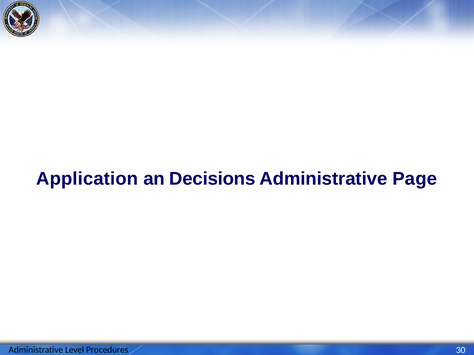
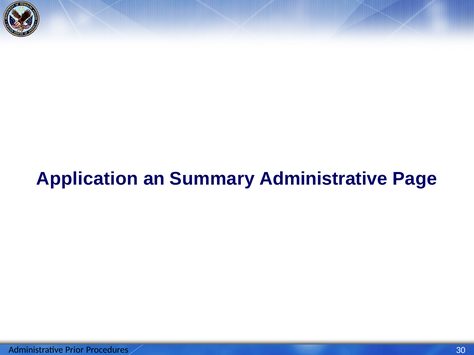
Decisions: Decisions -> Summary (212, 179)
Level: Level -> Prior (75, 350)
